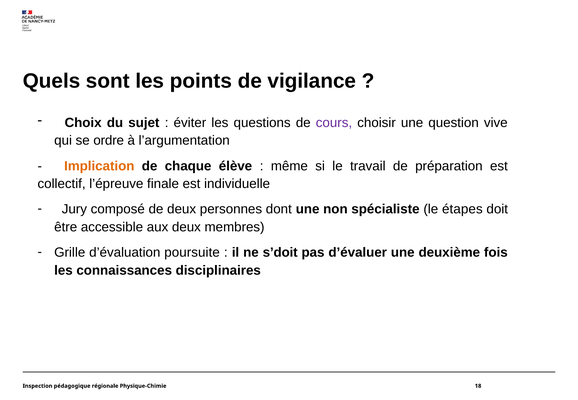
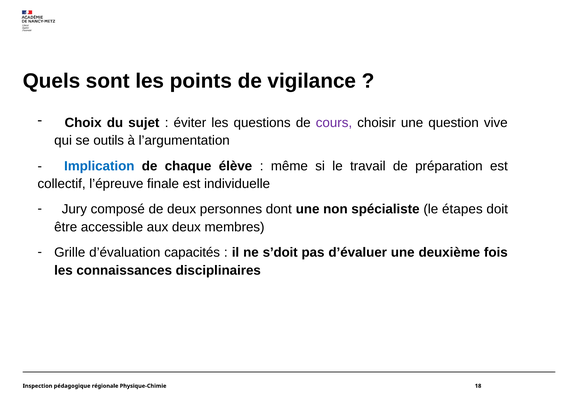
ordre: ordre -> outils (109, 141)
Implication colour: orange -> blue (99, 166)
poursuite: poursuite -> capacités (192, 253)
